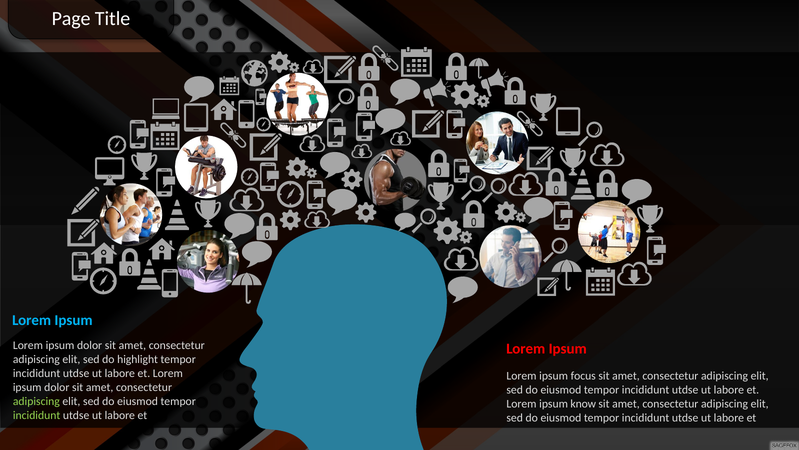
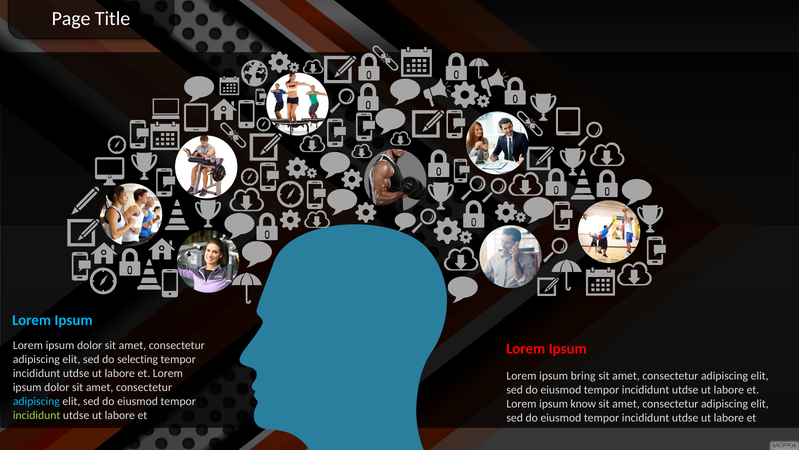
highlight: highlight -> selecting (138, 359)
focus: focus -> bring (583, 376)
adipiscing colour: light green -> light blue (36, 401)
